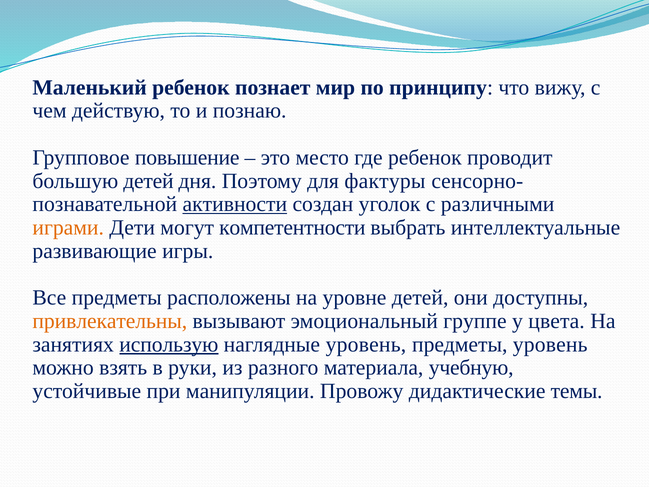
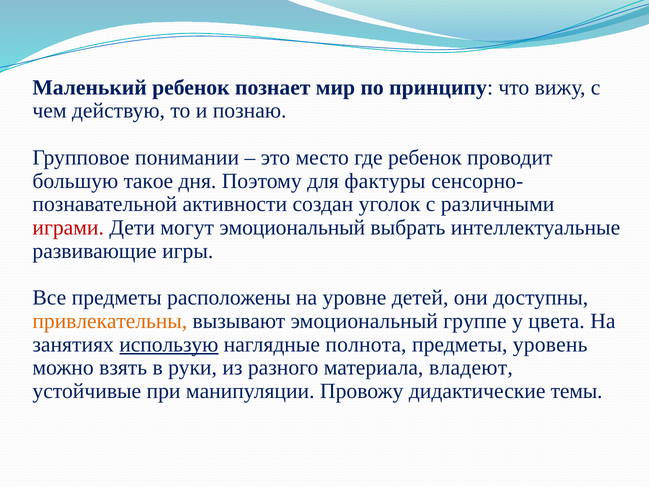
повышение: повышение -> понимании (187, 157)
большую детей: детей -> такое (148, 181)
активности underline: present -> none (235, 204)
играми colour: orange -> red (68, 227)
могут компетентности: компетентности -> эмоциональный (292, 227)
наглядные уровень: уровень -> полнота (366, 344)
учебную: учебную -> владеют (471, 368)
